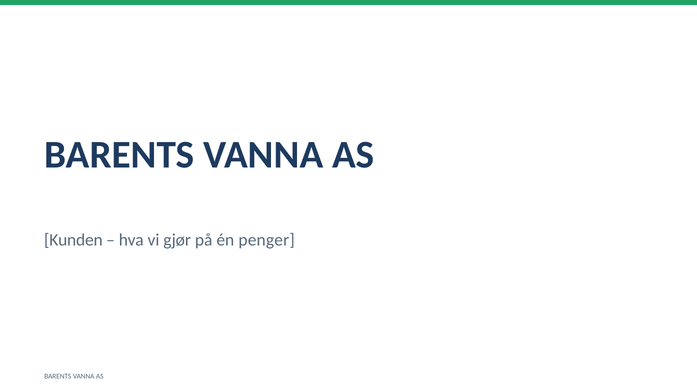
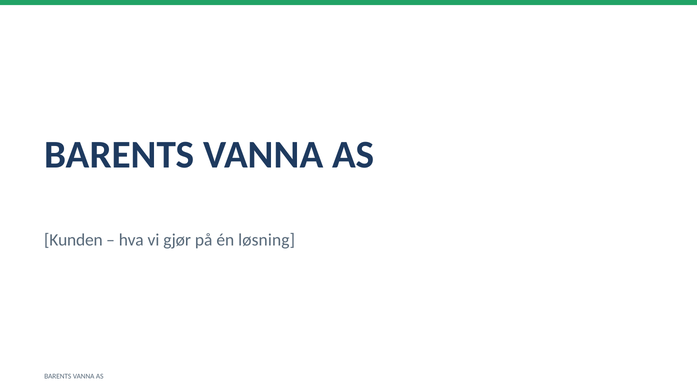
penger: penger -> løsning (267, 240)
